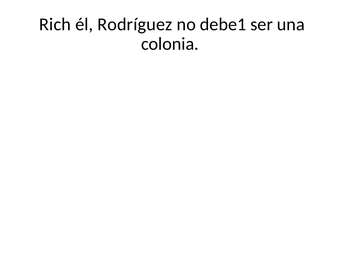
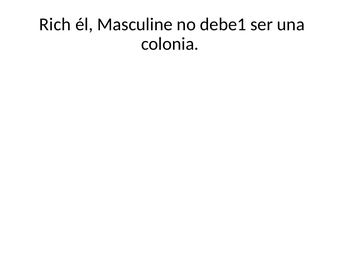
Rodríguez: Rodríguez -> Masculine (135, 24)
